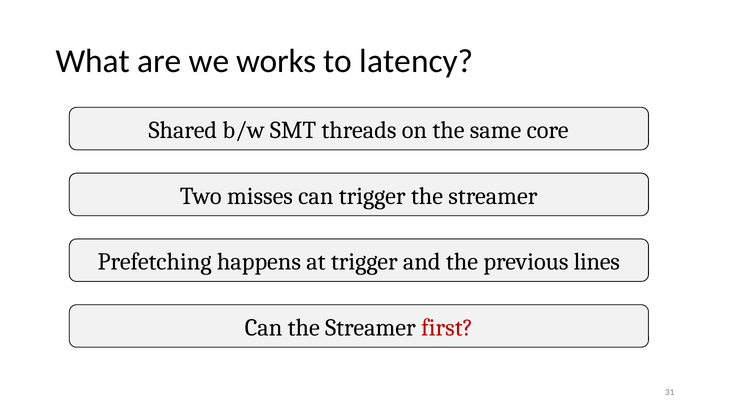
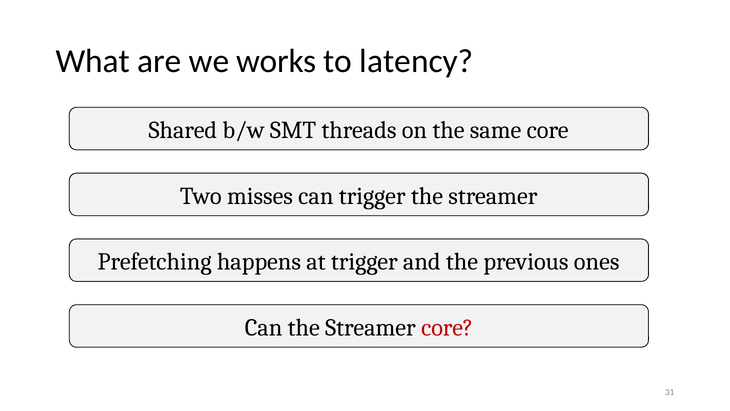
lines: lines -> ones (597, 262)
Streamer first: first -> core (447, 327)
